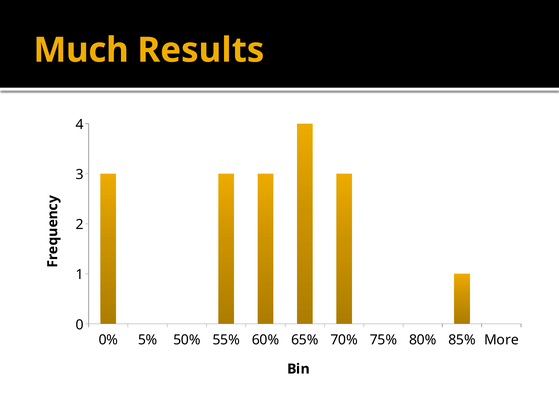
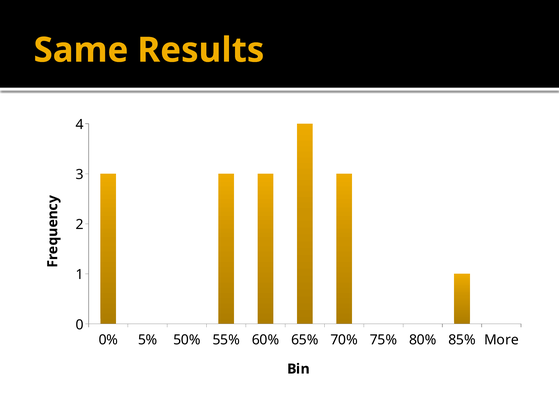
Much: Much -> Same (81, 50)
